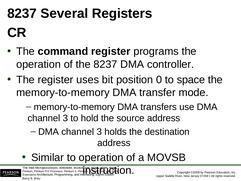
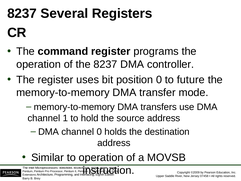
space: space -> future (191, 80)
3: 3 -> 1 (65, 118)
3: 3 -> 0 (99, 132)
